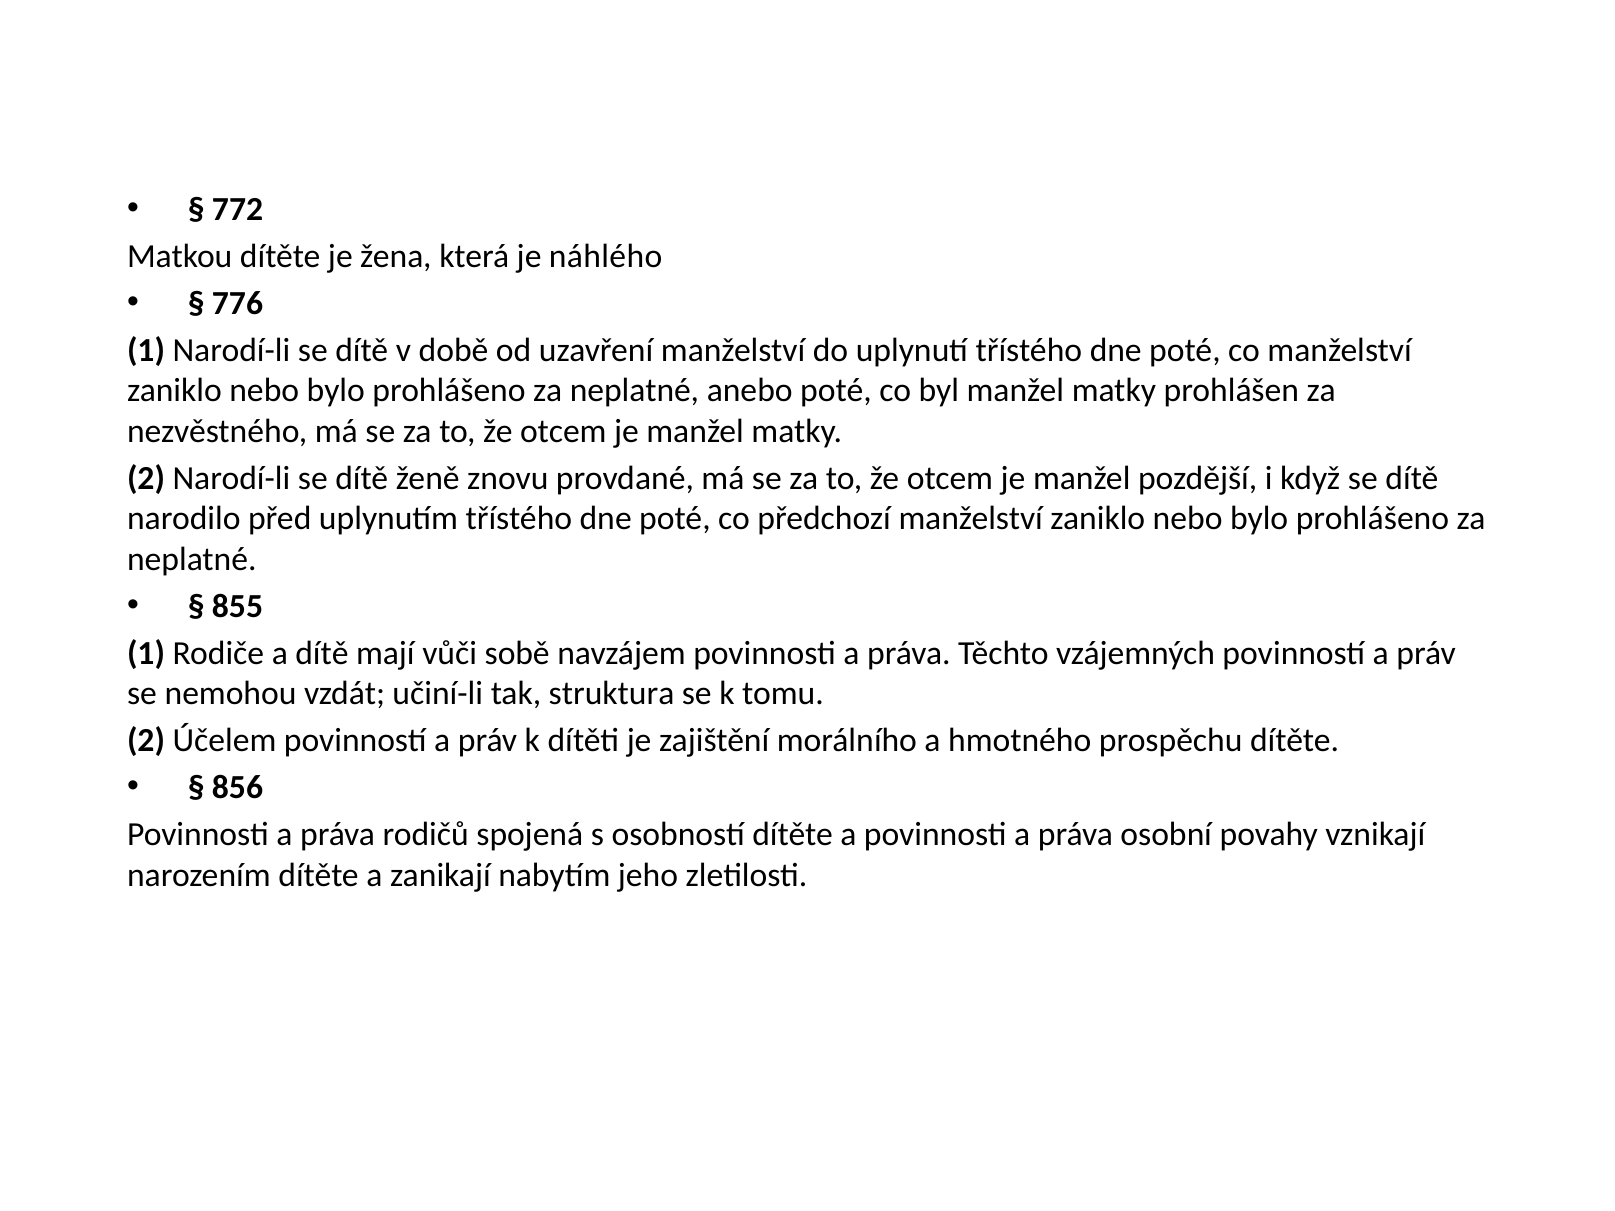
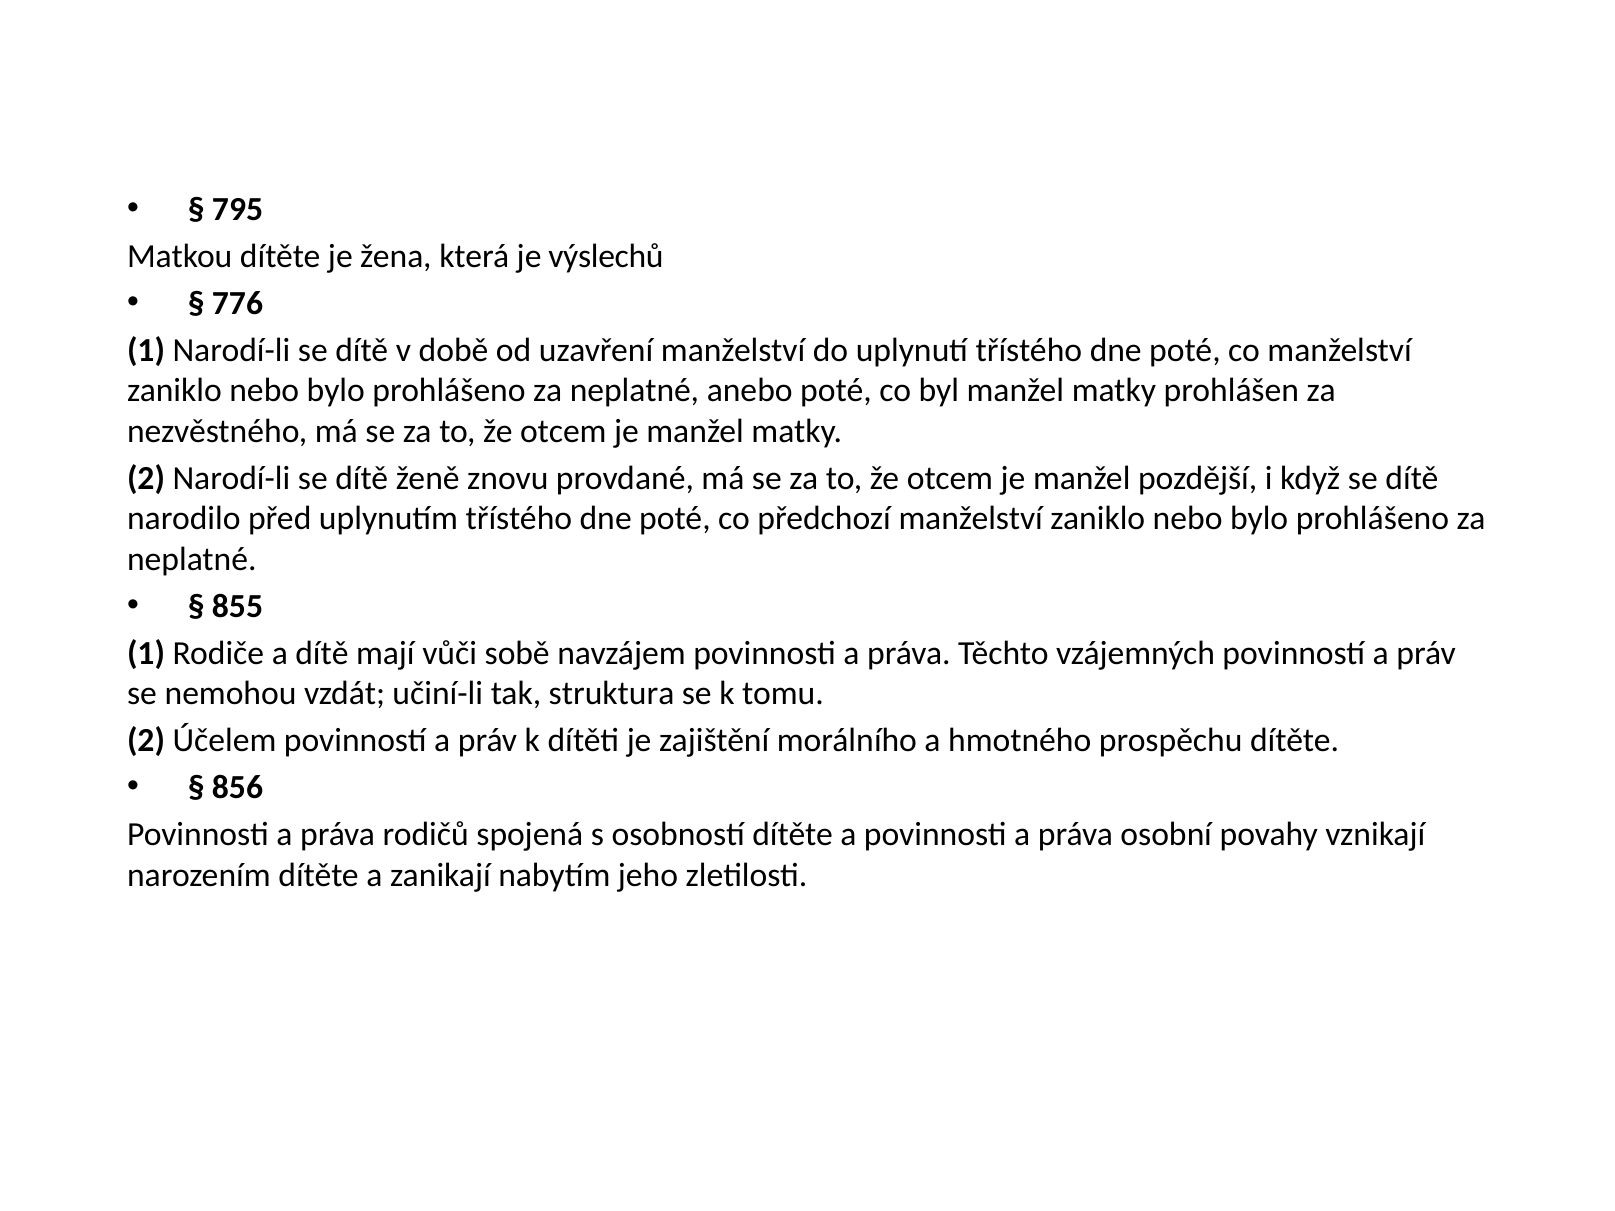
772: 772 -> 795 (238, 209)
náhlého: náhlého -> výslechů (606, 256)
